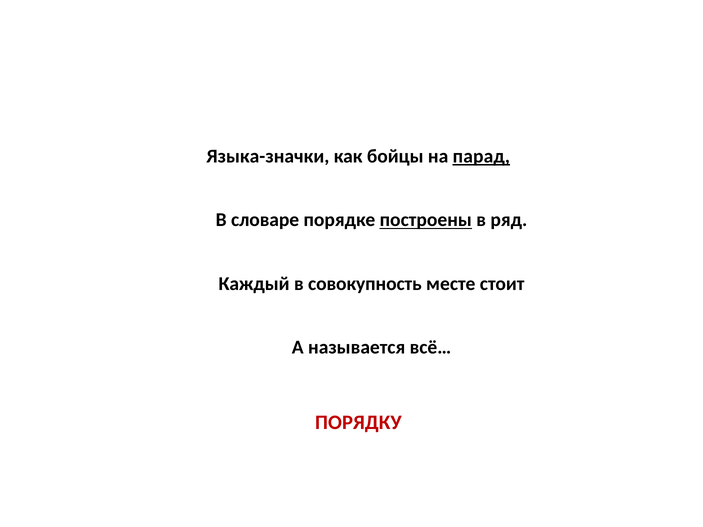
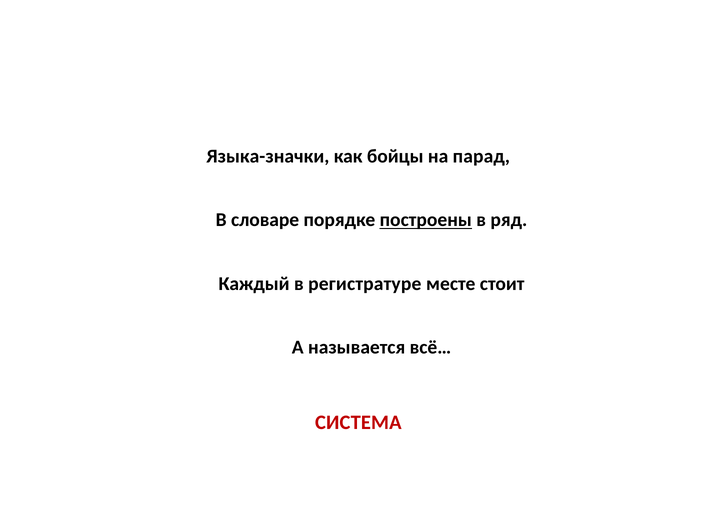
парад underline: present -> none (481, 156)
совокупность: совокупность -> регистратуре (365, 284)
ПОРЯДКУ: ПОРЯДКУ -> СИСТЕМА (358, 423)
